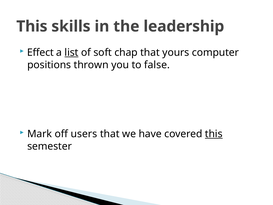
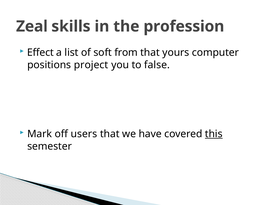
This: This -> Zeal (32, 26)
leadership: leadership -> profession (184, 26)
list underline: present -> none (72, 52)
chap: chap -> from (126, 52)
thrown: thrown -> project (91, 65)
